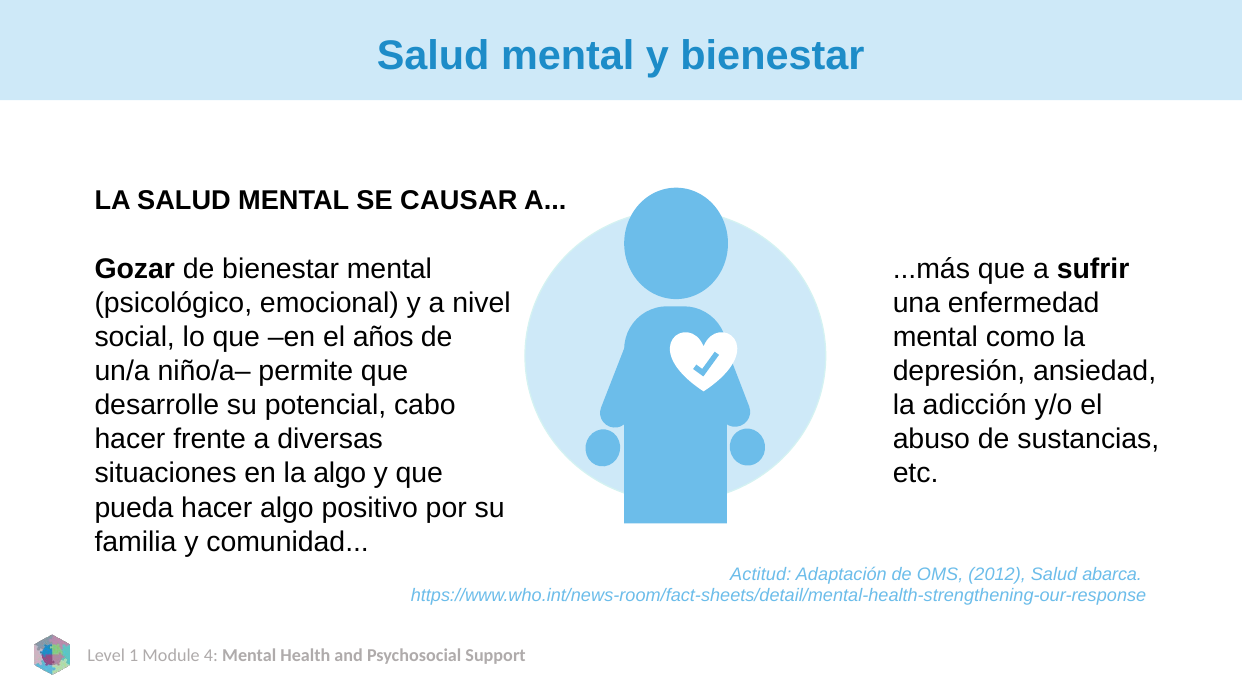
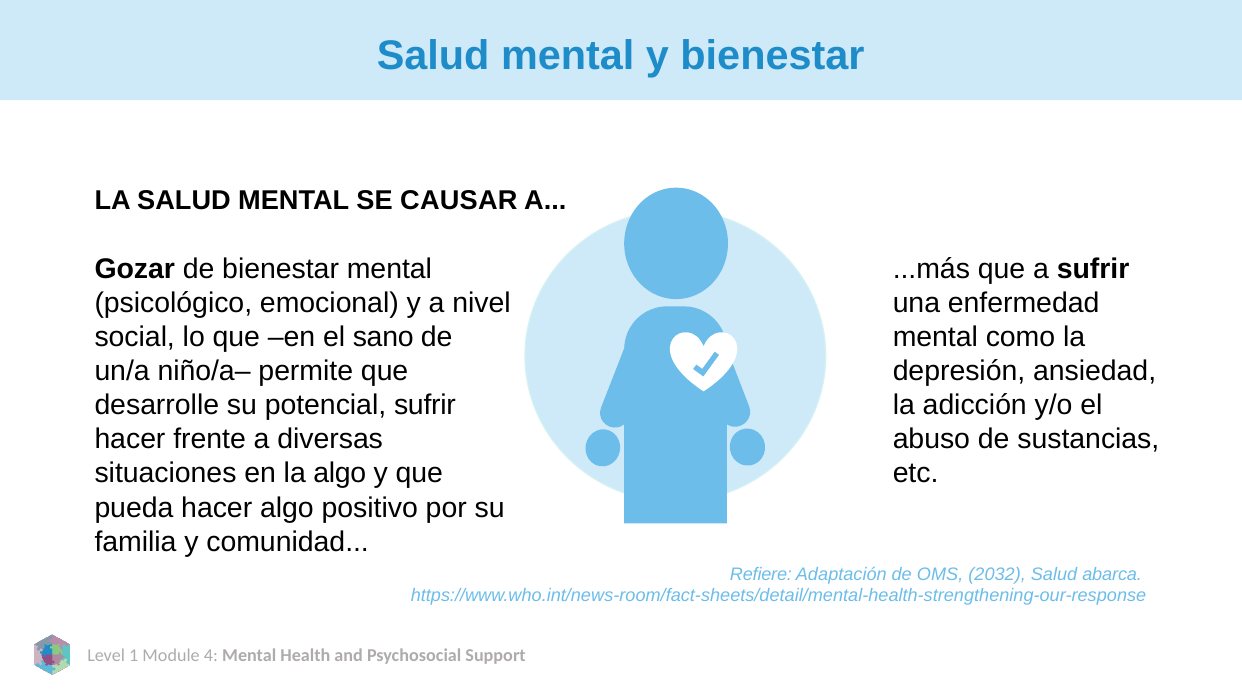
años: años -> sano (383, 337)
potencial cabo: cabo -> sufrir (425, 406)
Actitud: Actitud -> Refiere (761, 575)
2012: 2012 -> 2032 (997, 575)
